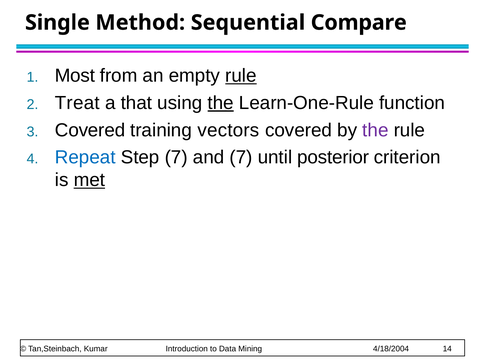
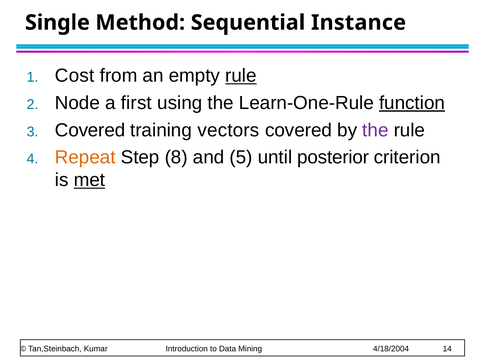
Compare: Compare -> Instance (359, 23)
Most: Most -> Cost (75, 76)
Treat: Treat -> Node (77, 103)
that: that -> first (136, 103)
the underline: present -> none (221, 103)
function underline: none -> present (412, 103)
Repeat colour: blue -> orange (85, 157)
Step 7: 7 -> 8 (176, 157)
and 7: 7 -> 5 (241, 157)
